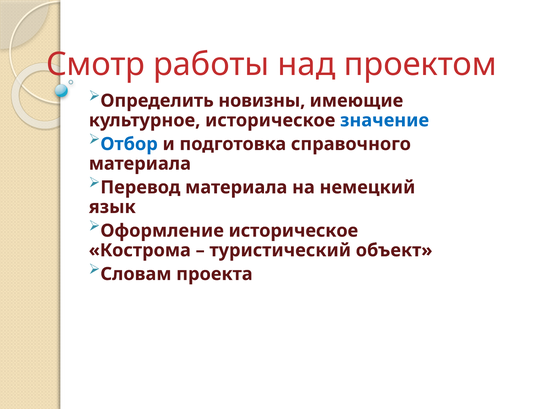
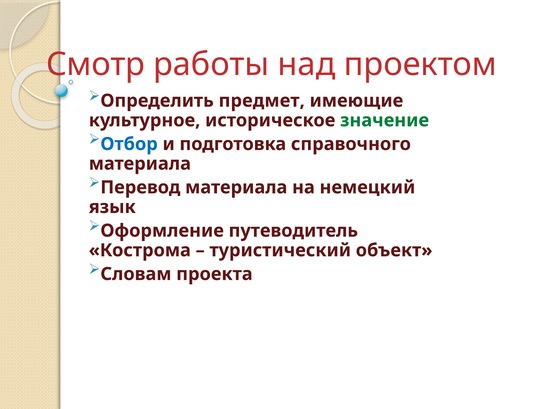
новизны: новизны -> предмет (262, 101)
значение colour: blue -> green (385, 120)
Оформление историческое: историческое -> путеводитель (293, 231)
